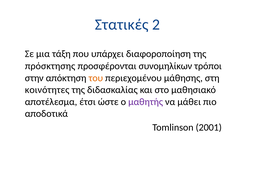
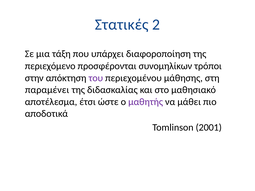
πρόσκτησης: πρόσκτησης -> περιεχόμενο (50, 66)
του colour: orange -> purple (96, 78)
κοινότητες: κοινότητες -> παραμένει (47, 90)
